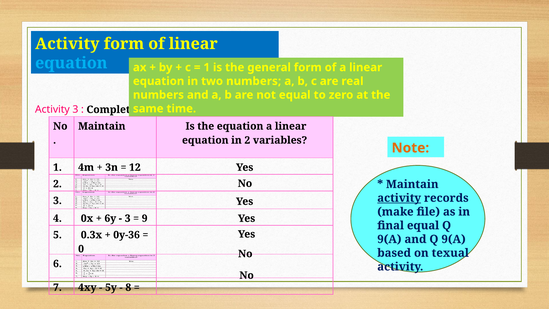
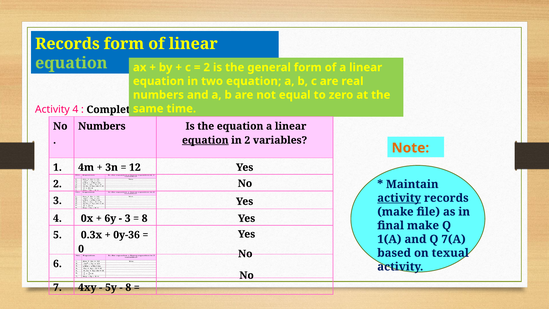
Activity: Activity -> Records (67, 44)
equation colour: light blue -> light green (71, 63)
1: 1 -> 2 (207, 67)
two numbers: numbers -> equation (254, 81)
Activity 3: 3 -> 4 (75, 110)
Maintain: Maintain -> Numbers (102, 126)
equation underline: none -> present (205, 140)
9: 9 -> 8 (145, 218)
final equal: equal -> make (423, 225)
9(A: 9(A -> 1(A (389, 239)
and Q 9(A: 9(A -> 7(A (454, 239)
